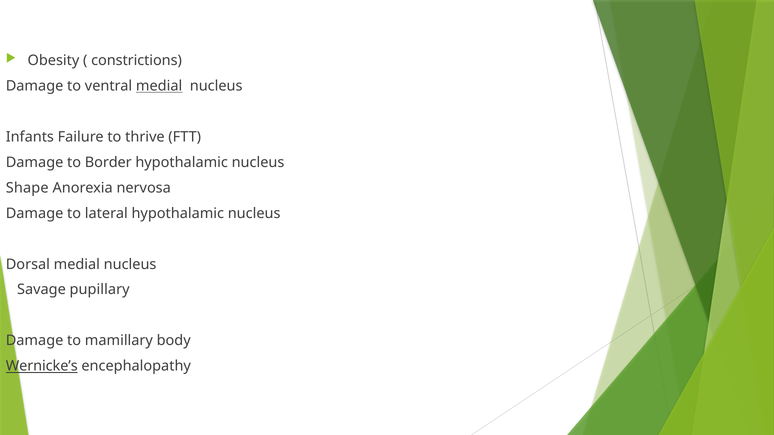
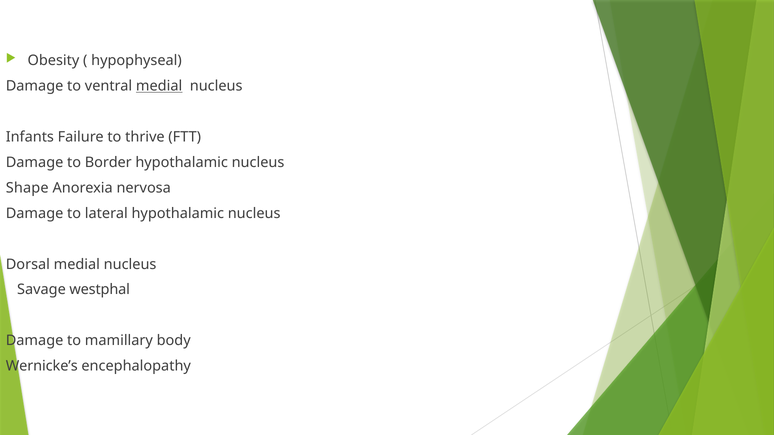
constrictions: constrictions -> hypophyseal (136, 61)
pupillary: pupillary -> westphal (100, 290)
Wernicke’s underline: present -> none (42, 366)
